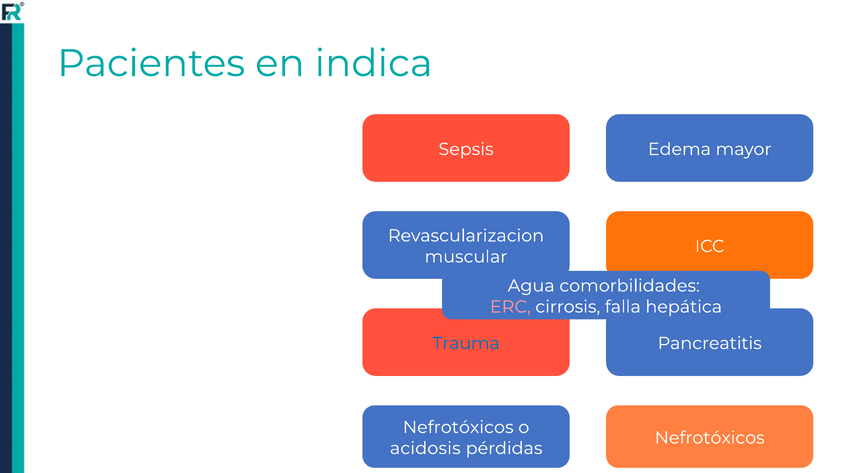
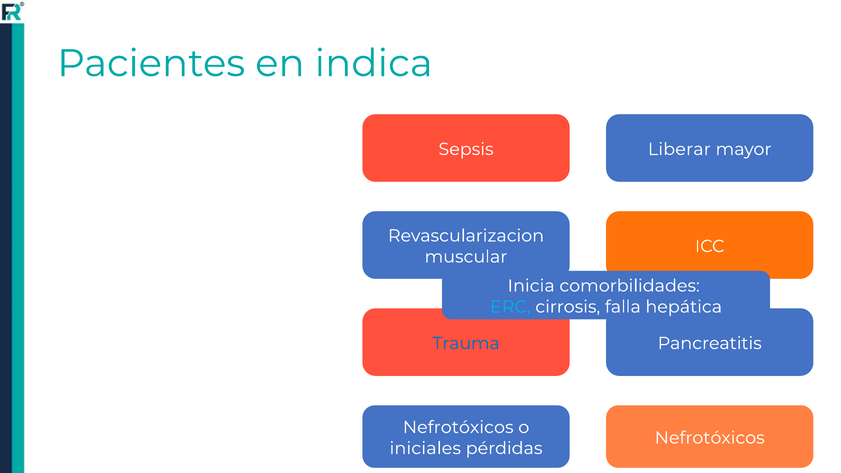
Edema: Edema -> Liberar (679, 149)
Agua: Agua -> Inicia (531, 286)
ERC colour: pink -> light blue (510, 307)
acidosis: acidosis -> iniciales (425, 448)
